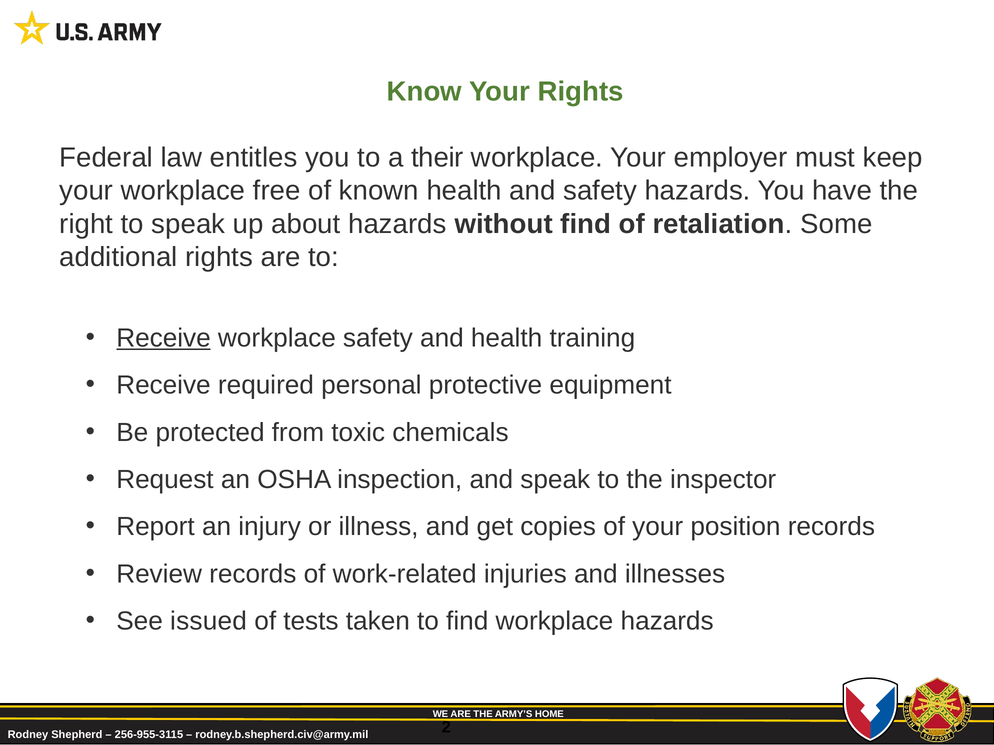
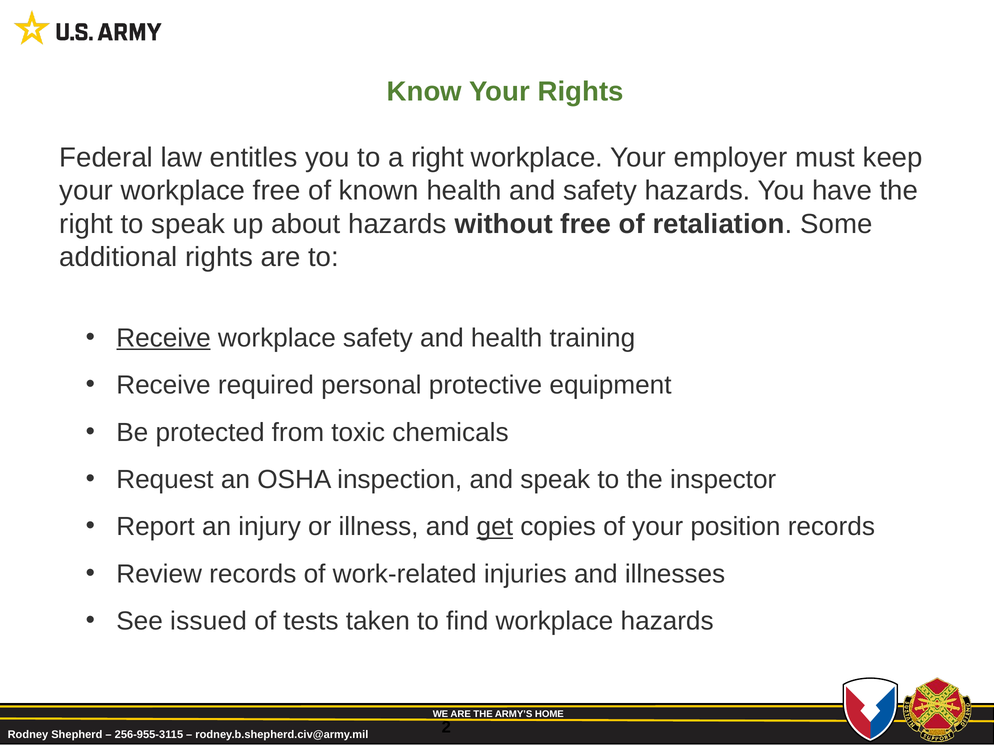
a their: their -> right (437, 158)
without find: find -> free (586, 224)
get underline: none -> present (495, 527)
